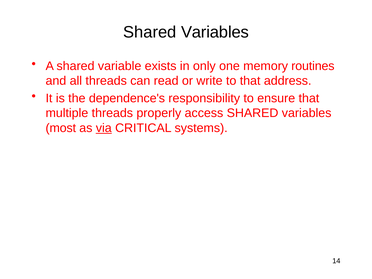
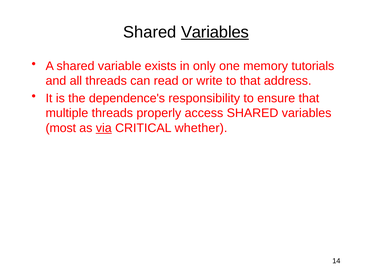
Variables underline: none -> present (215, 32)
routines: routines -> tutorials (313, 66)
systems: systems -> whether (201, 128)
